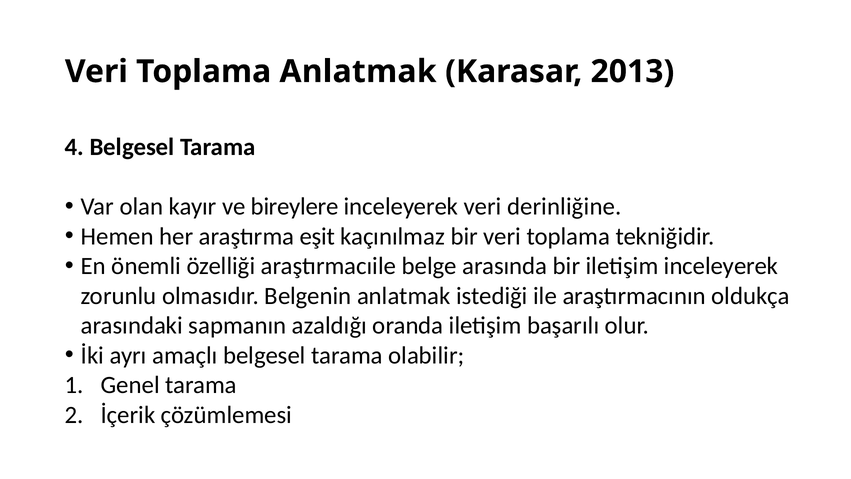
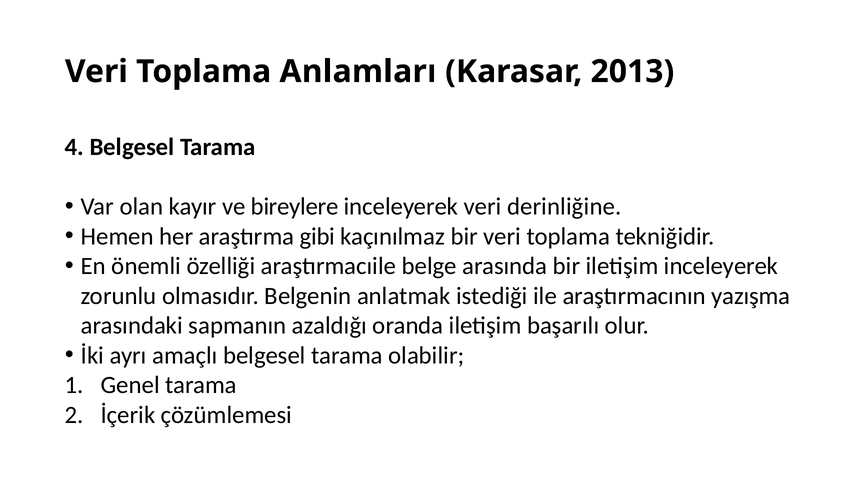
Toplama Anlatmak: Anlatmak -> Anlamları (358, 72)
eşit: eşit -> gibi (317, 236)
oldukça: oldukça -> yazışma (751, 296)
